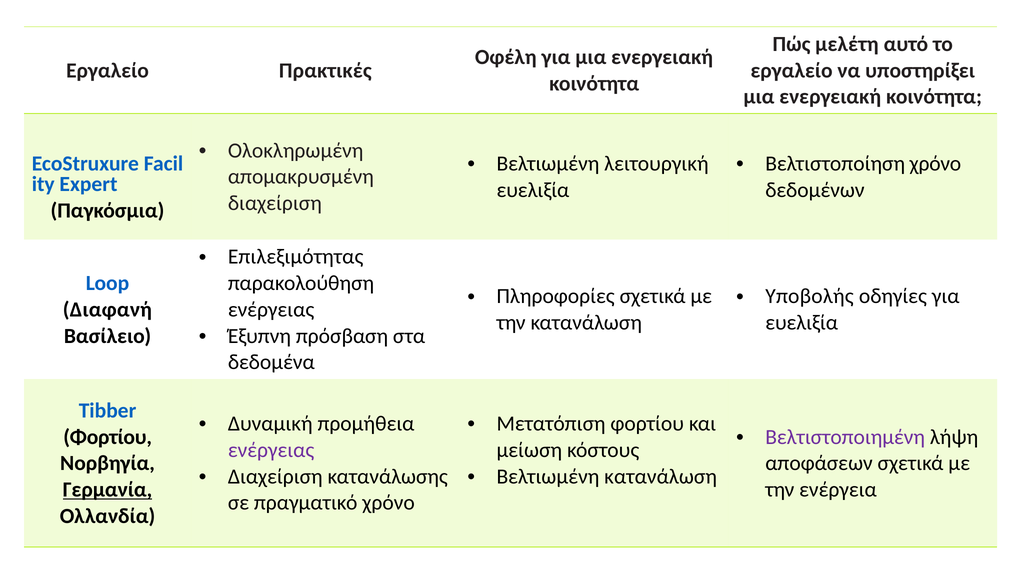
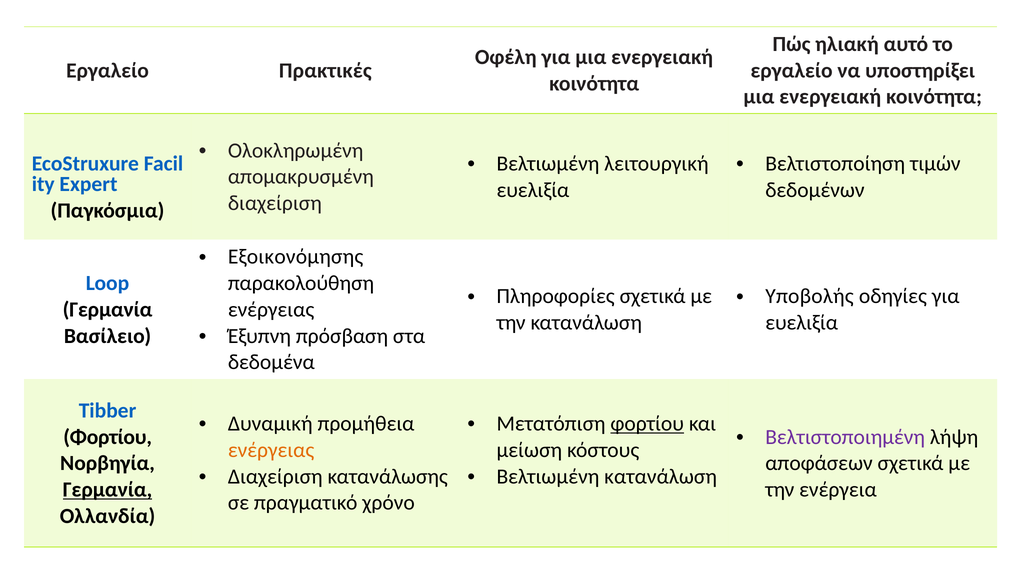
μελέτη: μελέτη -> ηλιακή (847, 44)
Βελτιστοποίηση χρόνο: χρόνο -> τιμών (935, 164)
Επιλεξιμότητας: Επιλεξιμότητας -> Εξοικονόμησης (296, 257)
Διαφανή: Διαφανή -> Γερμανία (108, 310)
φορτίου underline: none -> present (647, 424)
ενέργειας colour: purple -> orange (271, 450)
